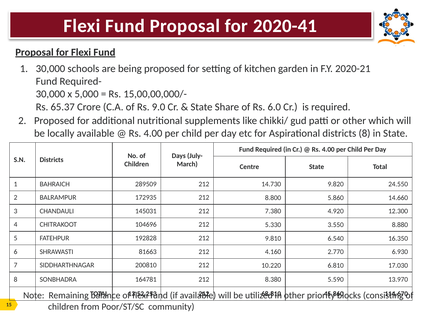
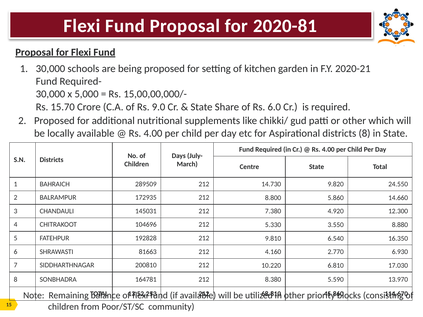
2020-41: 2020-41 -> 2020-81 (285, 26)
65.37: 65.37 -> 15.70 (63, 107)
